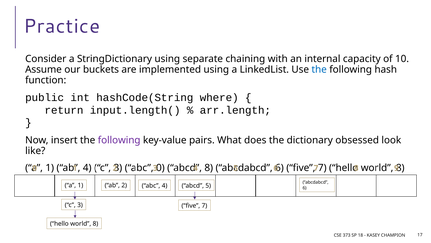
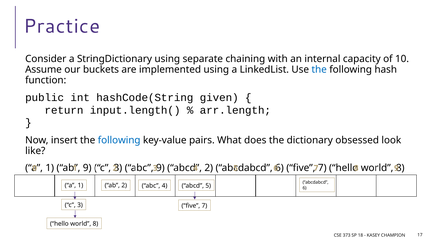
where: where -> given (219, 97)
following colour: purple -> blue (119, 140)
4: 4 -> 9 (87, 168)
abc 0: 0 -> 9 (160, 168)
8: 8 -> 2 (209, 168)
